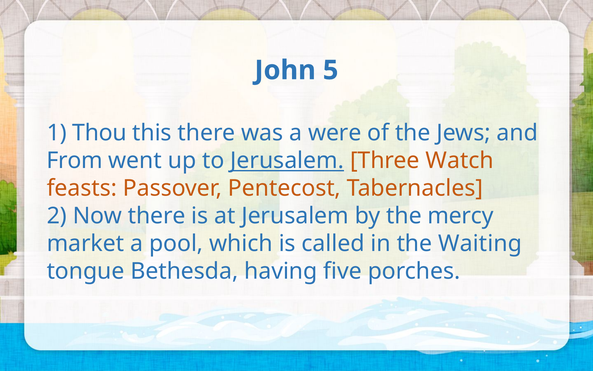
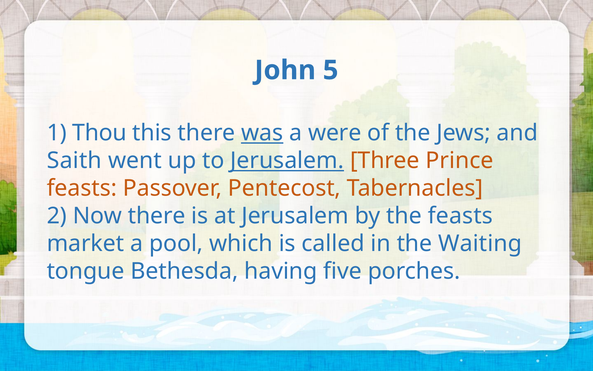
was underline: none -> present (262, 133)
From: From -> Saith (74, 161)
Watch: Watch -> Prince (460, 161)
the mercy: mercy -> feasts (460, 216)
